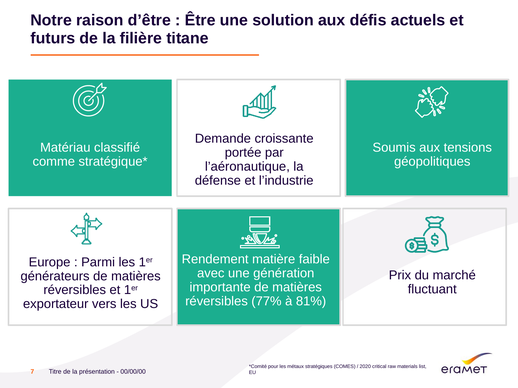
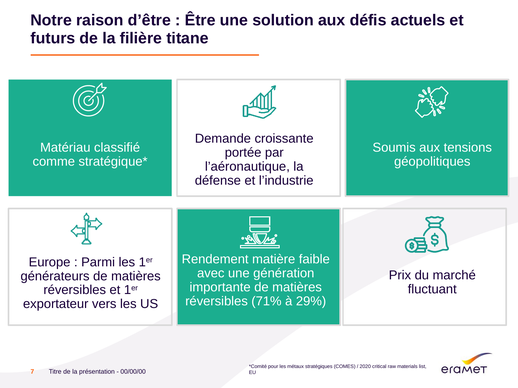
77%: 77% -> 71% (266, 301)
81%: 81% -> 29% (311, 301)
